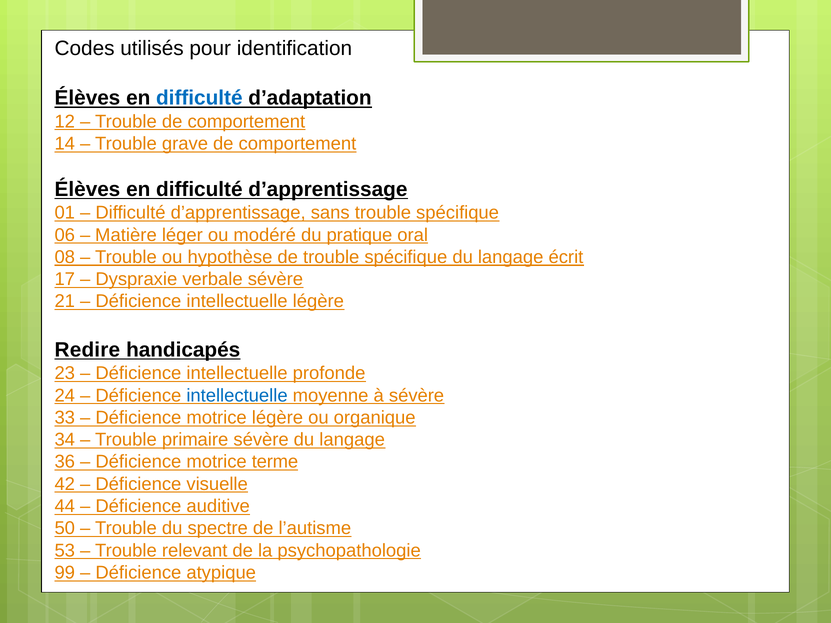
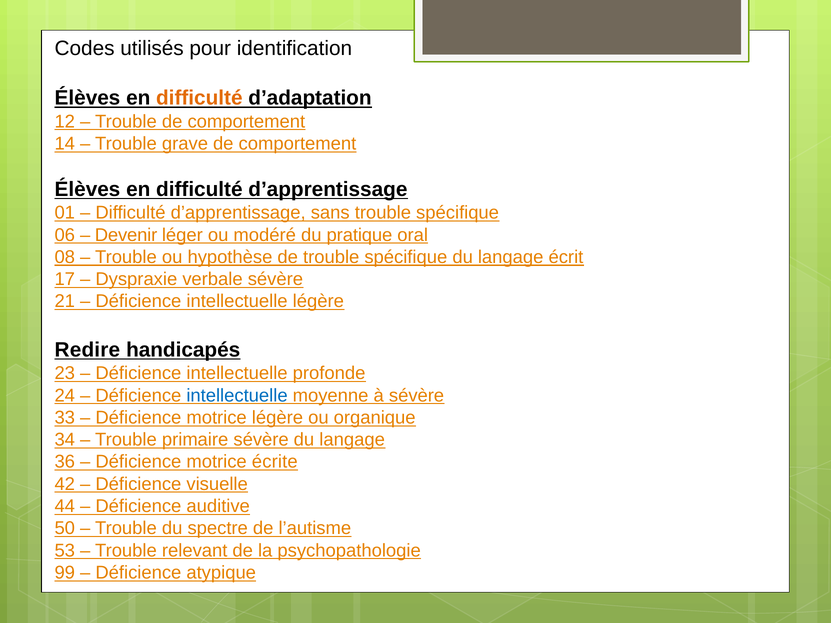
difficulté colour: blue -> orange (199, 98)
Matière: Matière -> Devenir (126, 235)
terme: terme -> écrite (275, 462)
